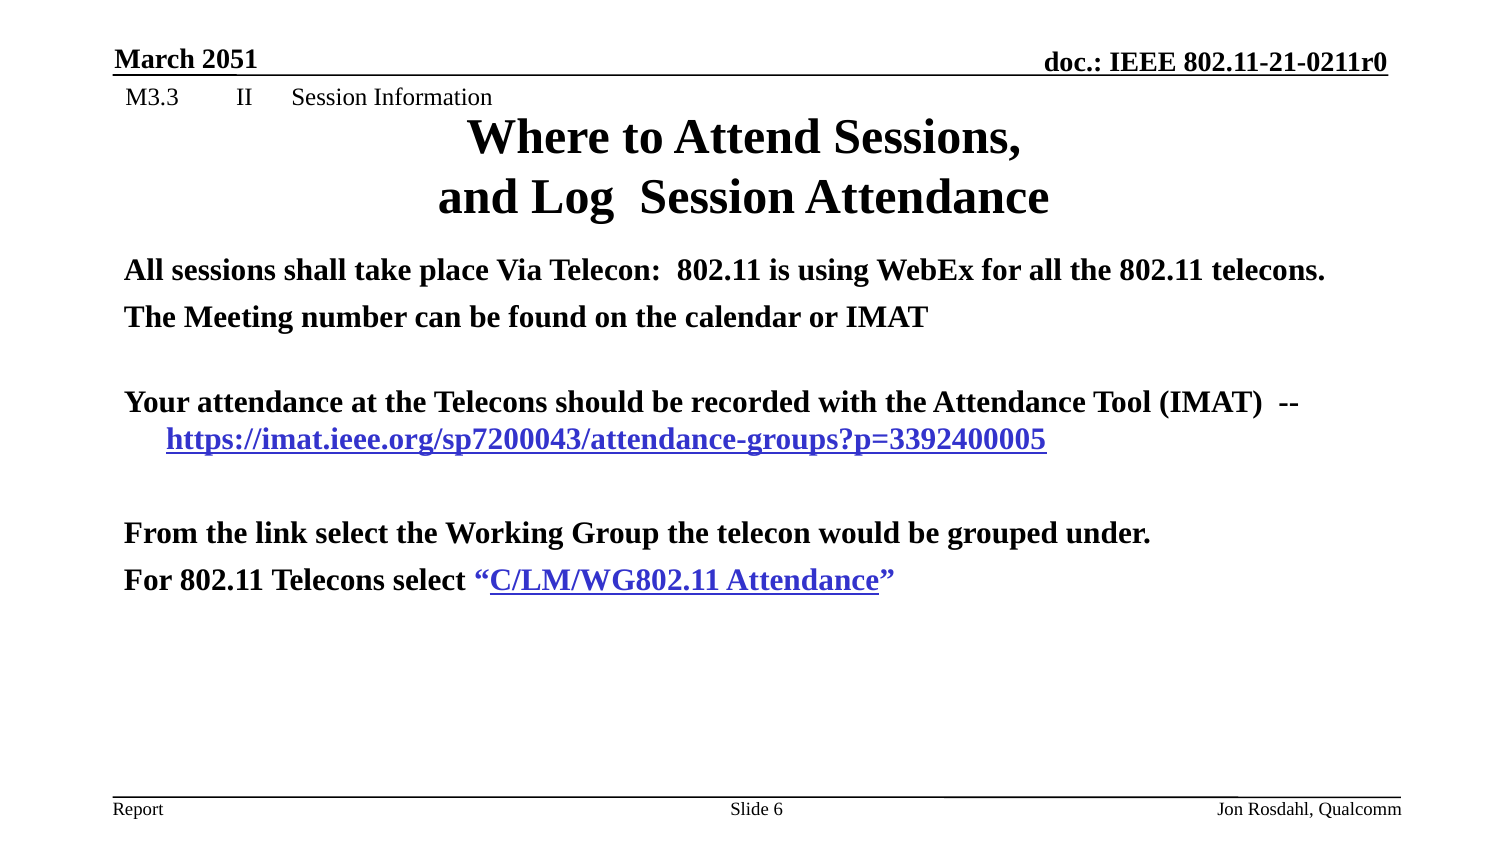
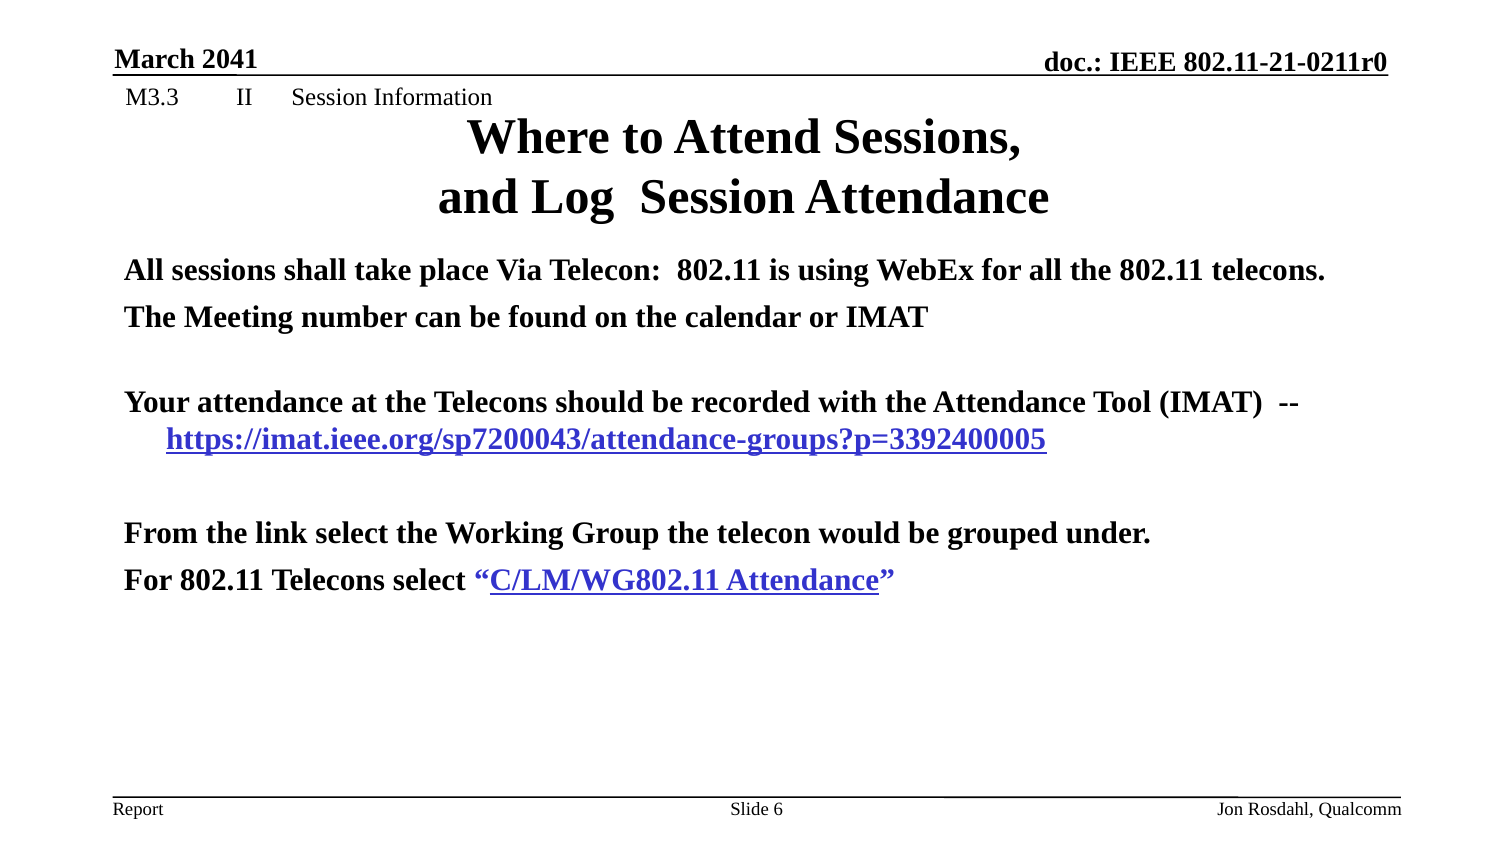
2051: 2051 -> 2041 (230, 60)
